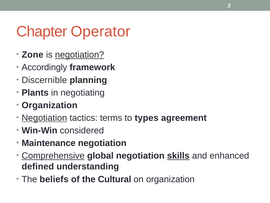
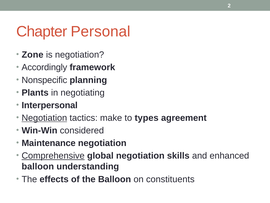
Operator: Operator -> Personal (101, 31)
negotiation underline: present -> none (80, 55)
Discernible: Discernible -> Nonspecific (44, 80)
Organization: Organization -> Interpersonal (50, 105)
terms: terms -> make (111, 118)
skills underline: present -> none (178, 155)
defined: defined -> balloon (38, 166)
beliefs: beliefs -> effects (54, 179)
the Cultural: Cultural -> Balloon (115, 179)
on organization: organization -> constituents (170, 179)
